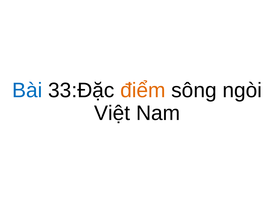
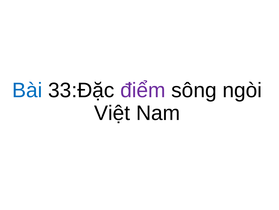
điểm colour: orange -> purple (143, 90)
